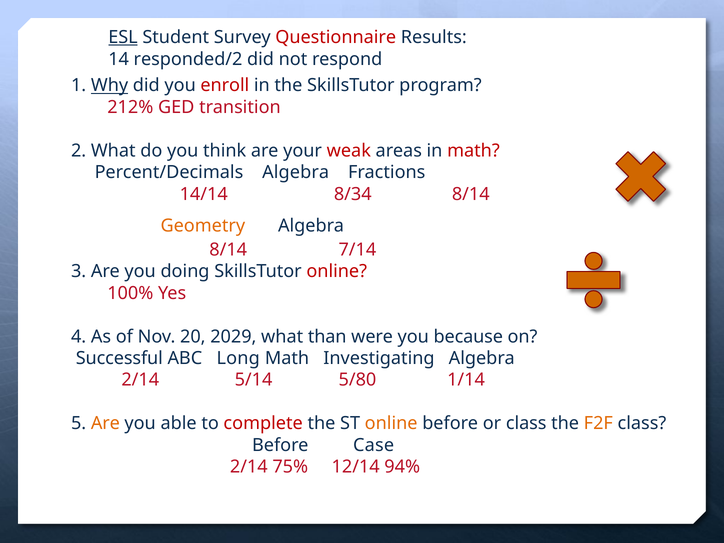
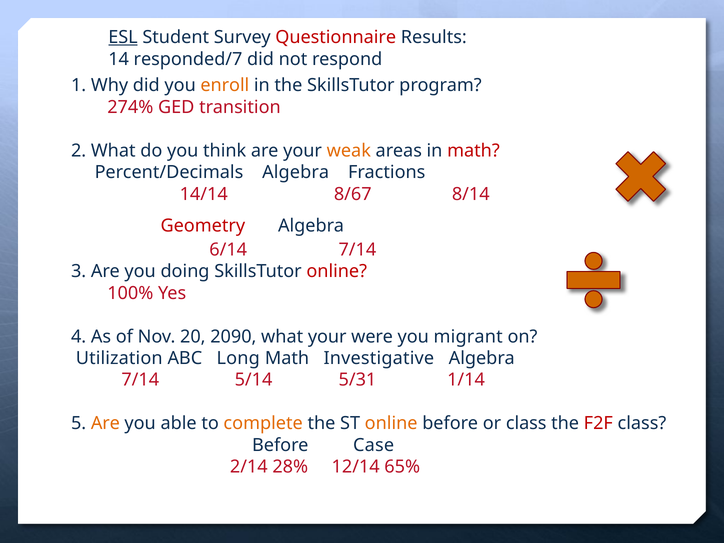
responded/2: responded/2 -> responded/7 (188, 59)
Why underline: present -> none (110, 86)
enroll colour: red -> orange (225, 86)
212%: 212% -> 274% (130, 107)
weak colour: red -> orange (349, 151)
8/34: 8/34 -> 8/67 (353, 194)
Geometry colour: orange -> red (203, 226)
8/14: 8/14 -> 6/14 (228, 250)
2029: 2029 -> 2090 (233, 337)
what than: than -> your (327, 337)
because: because -> migrant (468, 337)
Successful: Successful -> Utilization (119, 358)
Investigating: Investigating -> Investigative (379, 358)
2/14: 2/14 -> 7/14 (140, 380)
5/80: 5/80 -> 5/31 (357, 380)
complete colour: red -> orange (263, 423)
F2F colour: orange -> red (598, 423)
75%: 75% -> 28% (290, 467)
94%: 94% -> 65% (402, 467)
